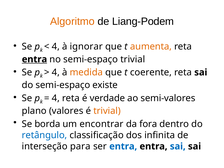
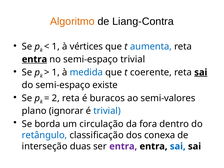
Liang-Podem: Liang-Podem -> Liang-Contra (143, 21)
4: 4 -> 1 (56, 47)
ignorar: ignorar -> vértices (86, 47)
aumenta colour: orange -> blue (151, 47)
4: 4 -> 1 (56, 72)
medida colour: orange -> blue (86, 72)
sai underline: none -> present (201, 72)
4: 4 -> 2 (56, 98)
verdade: verdade -> buracos (107, 98)
valores: valores -> ignorar (66, 111)
trivial colour: orange -> blue (107, 111)
encontrar: encontrar -> circulação (102, 124)
infinita: infinita -> conexa (160, 135)
para: para -> duas (80, 146)
entra colour: blue -> purple (123, 146)
